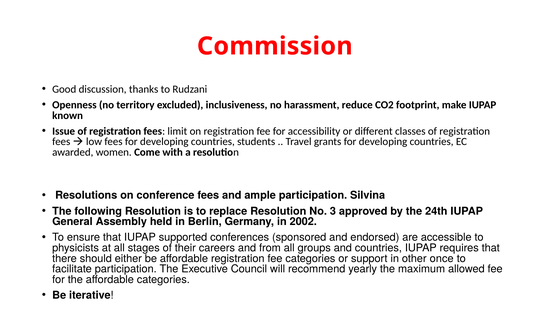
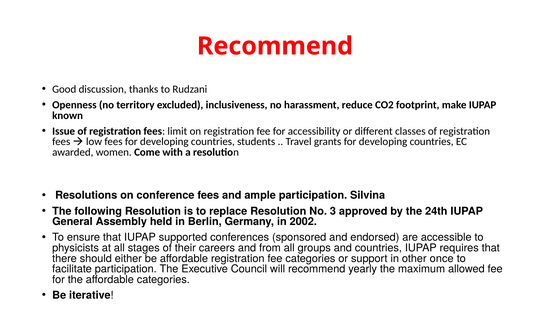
Commission: Commission -> Recommend (275, 46)
